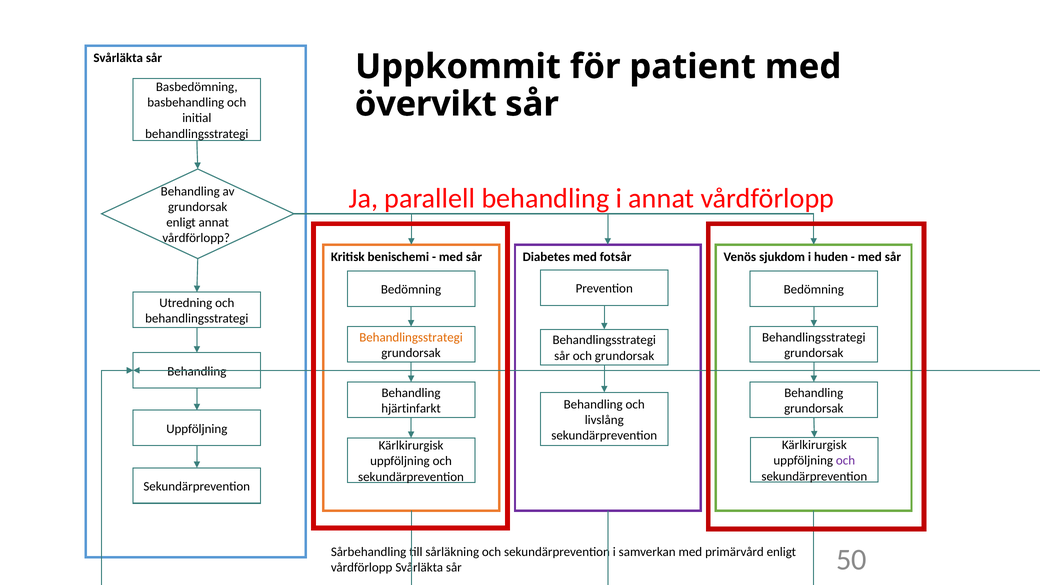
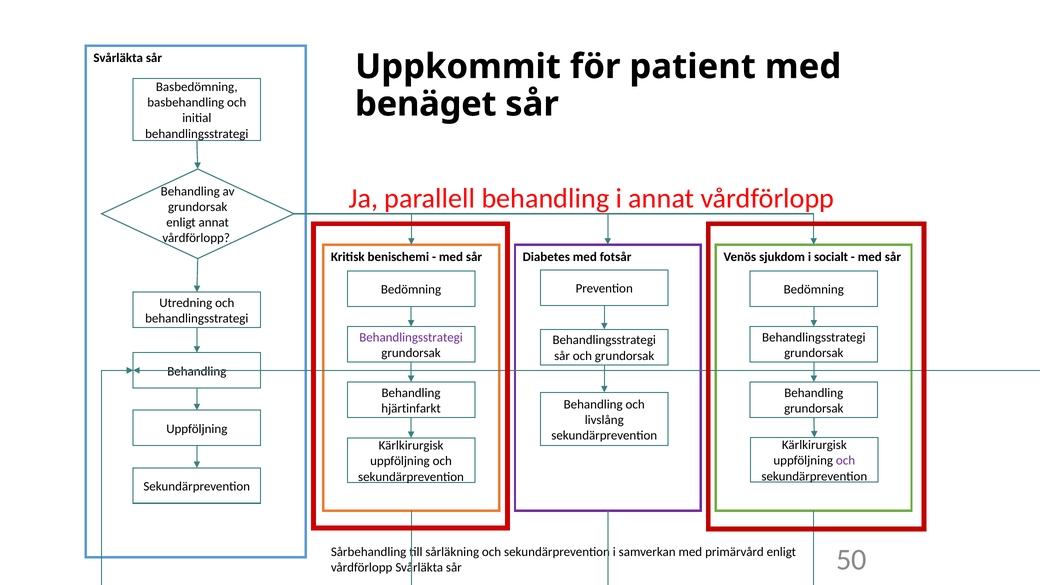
övervikt: övervikt -> benäget (426, 104)
huden: huden -> socialt (831, 257)
Behandlingsstrategi colour: orange -> purple (411, 337)
